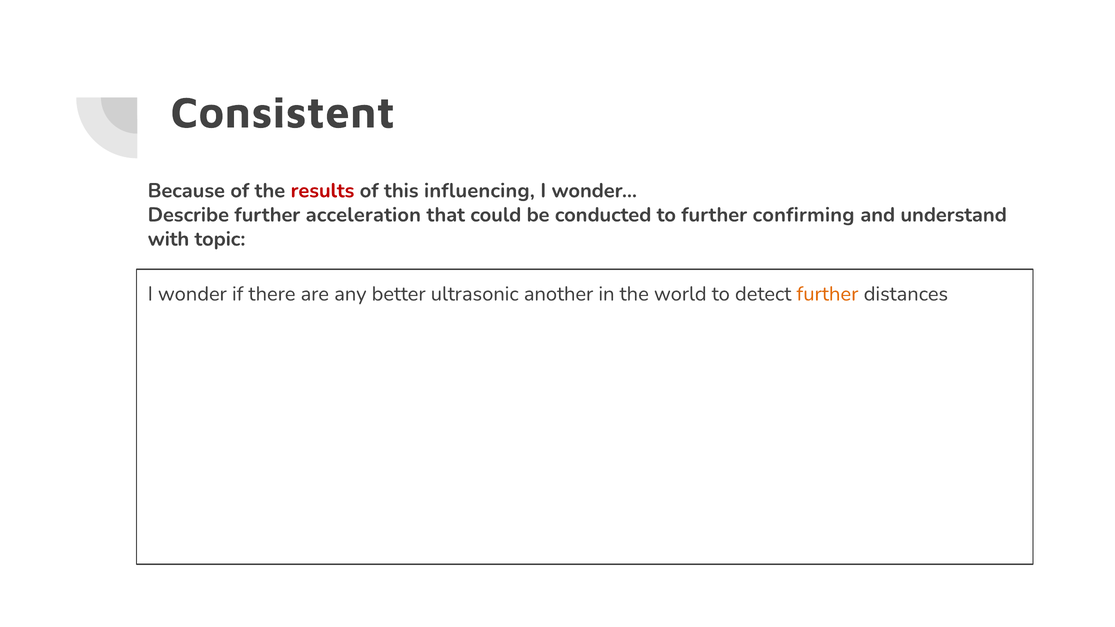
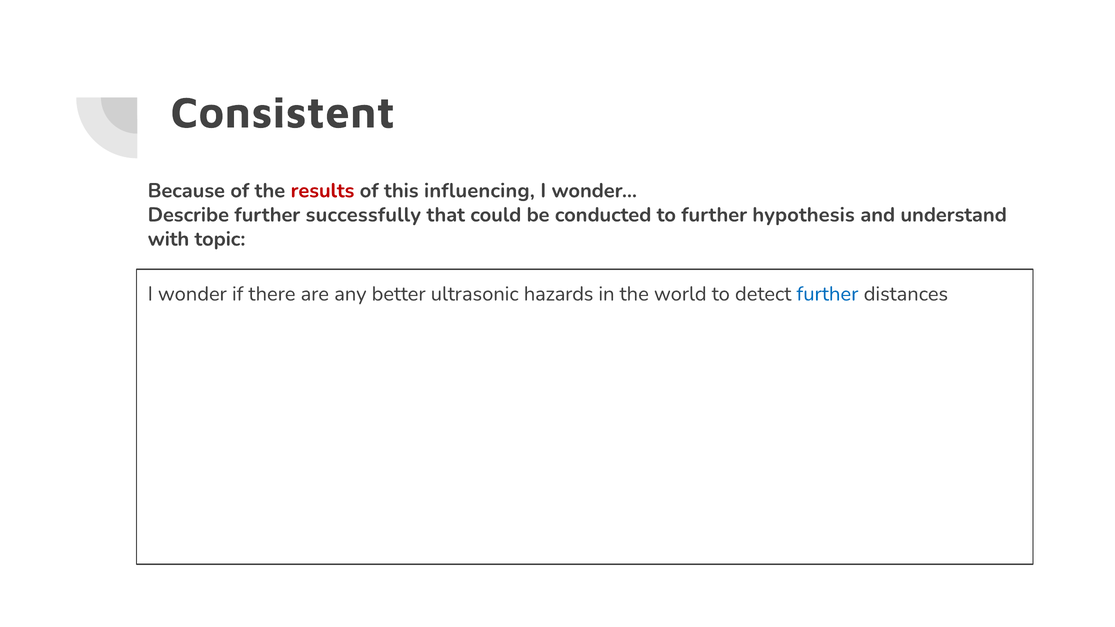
acceleration: acceleration -> successfully (363, 215)
confirming: confirming -> hypothesis (804, 215)
another: another -> hazards (559, 294)
further colour: orange -> blue (827, 294)
